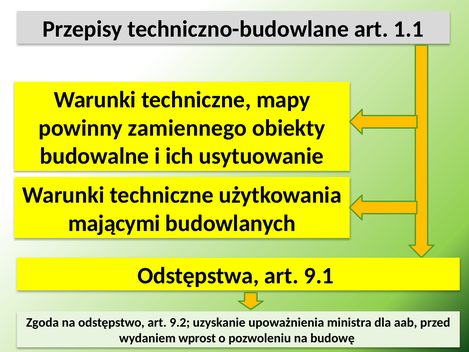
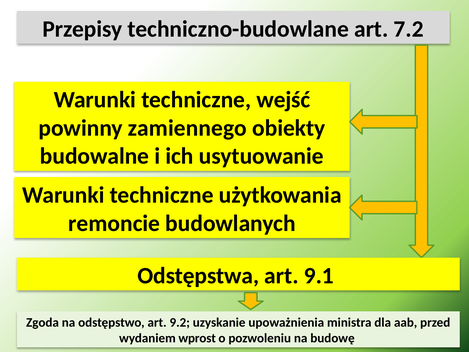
1.1: 1.1 -> 7.2 (409, 29)
mapy: mapy -> wejść (283, 100)
mającymi: mającymi -> remoncie (114, 223)
